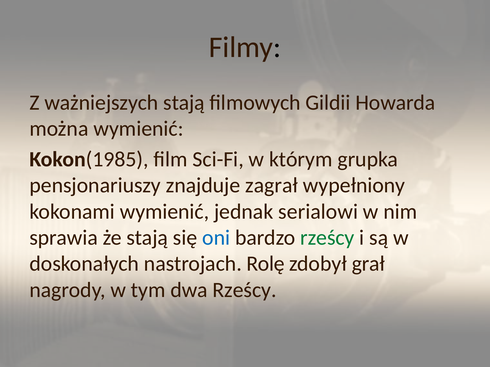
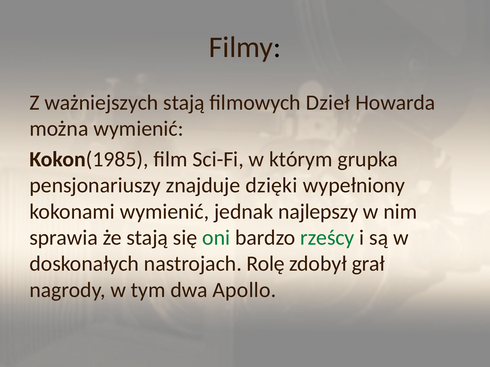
Gildii: Gildii -> Dzieł (328, 103)
zagrał: zagrał -> dzięki (271, 186)
serialowi: serialowi -> najlepszy (318, 212)
oni colour: blue -> green (216, 238)
dwa Rześcy: Rześcy -> Apollo (244, 290)
